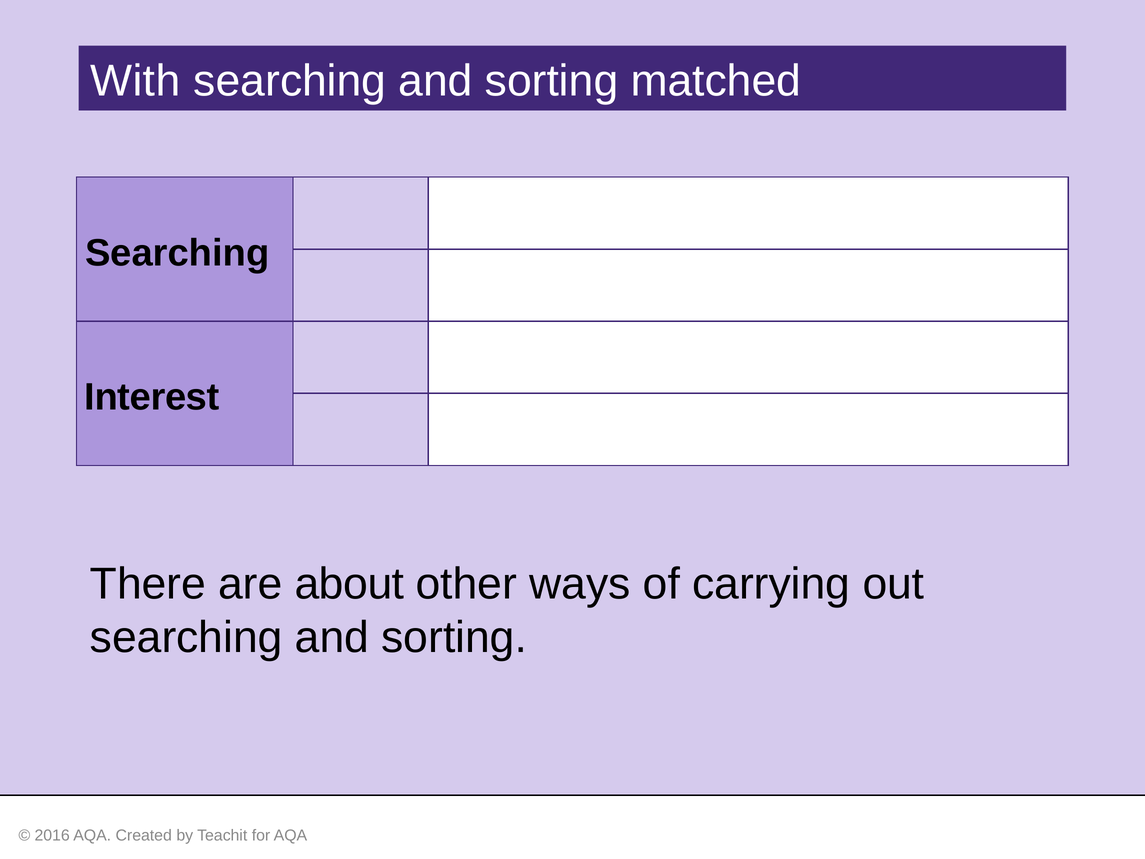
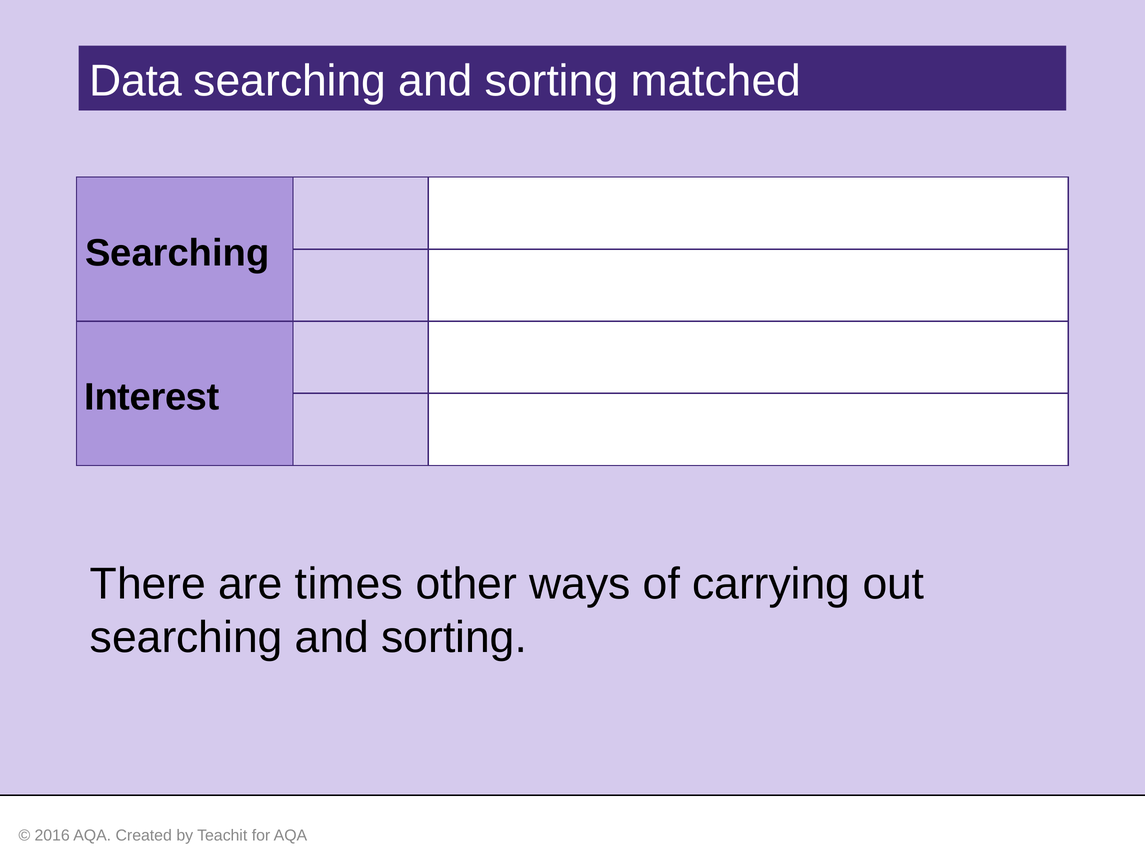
With: With -> Data (136, 81)
about: about -> times (349, 584)
